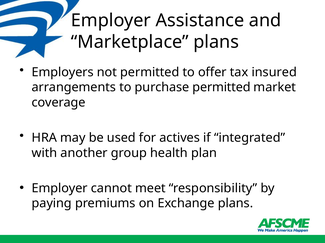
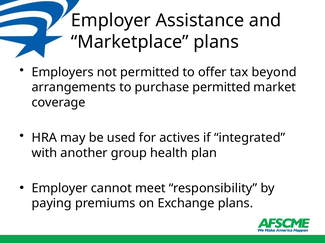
insured: insured -> beyond (274, 72)
